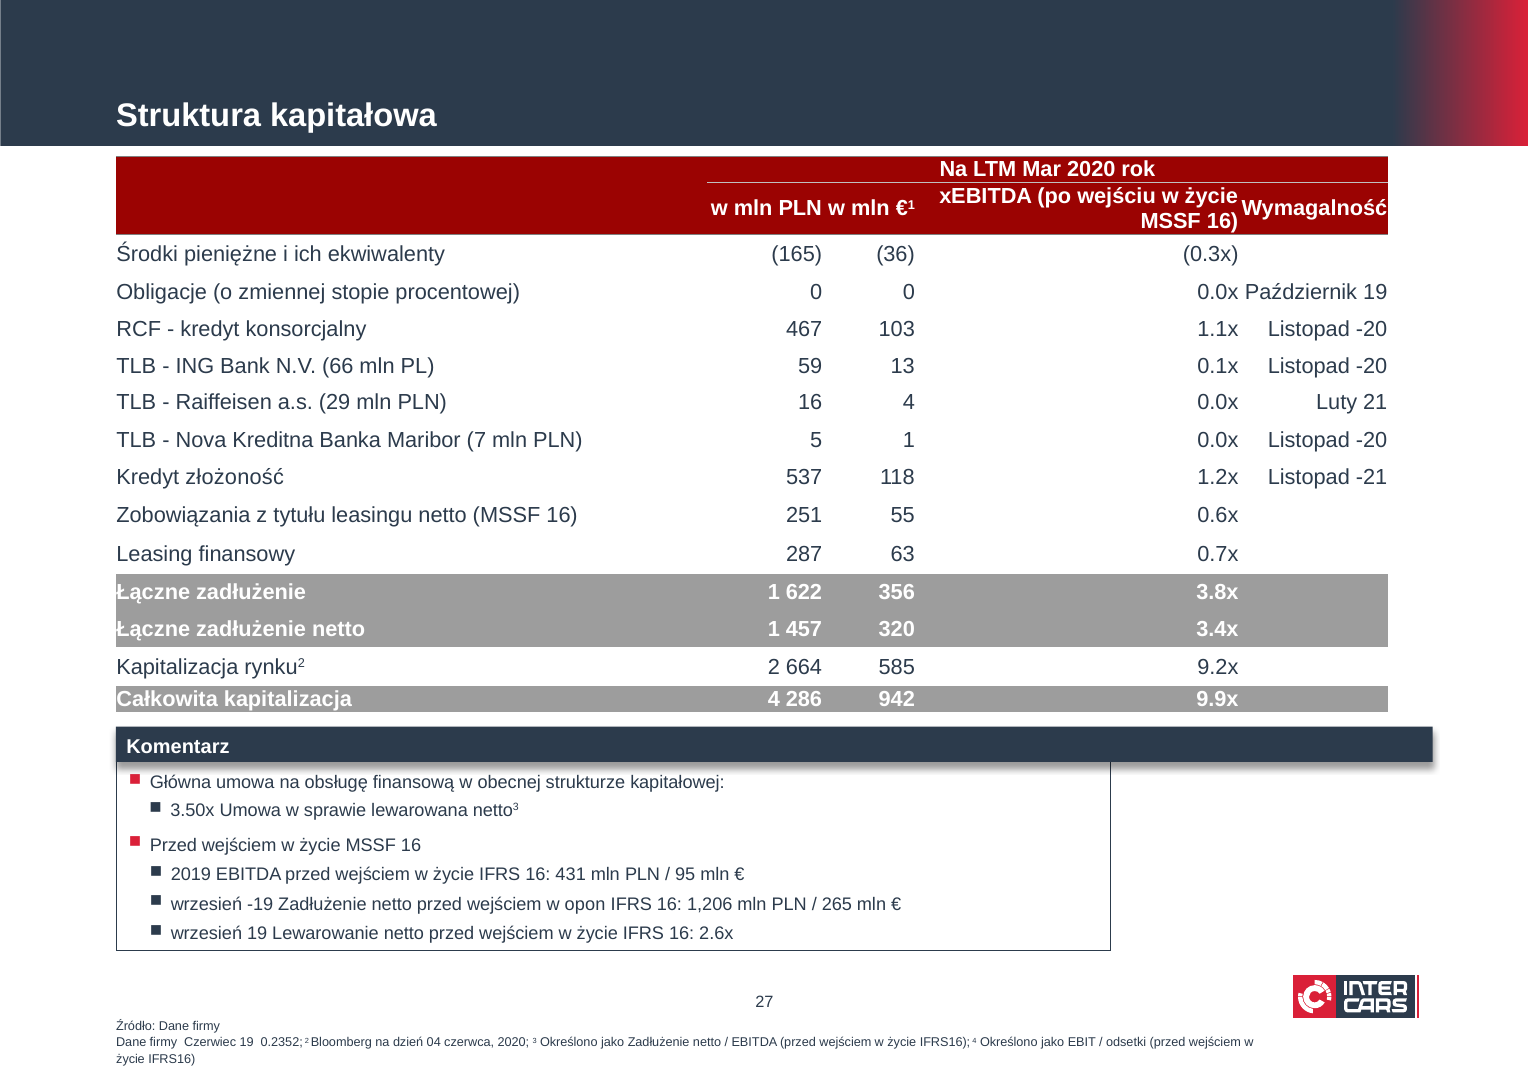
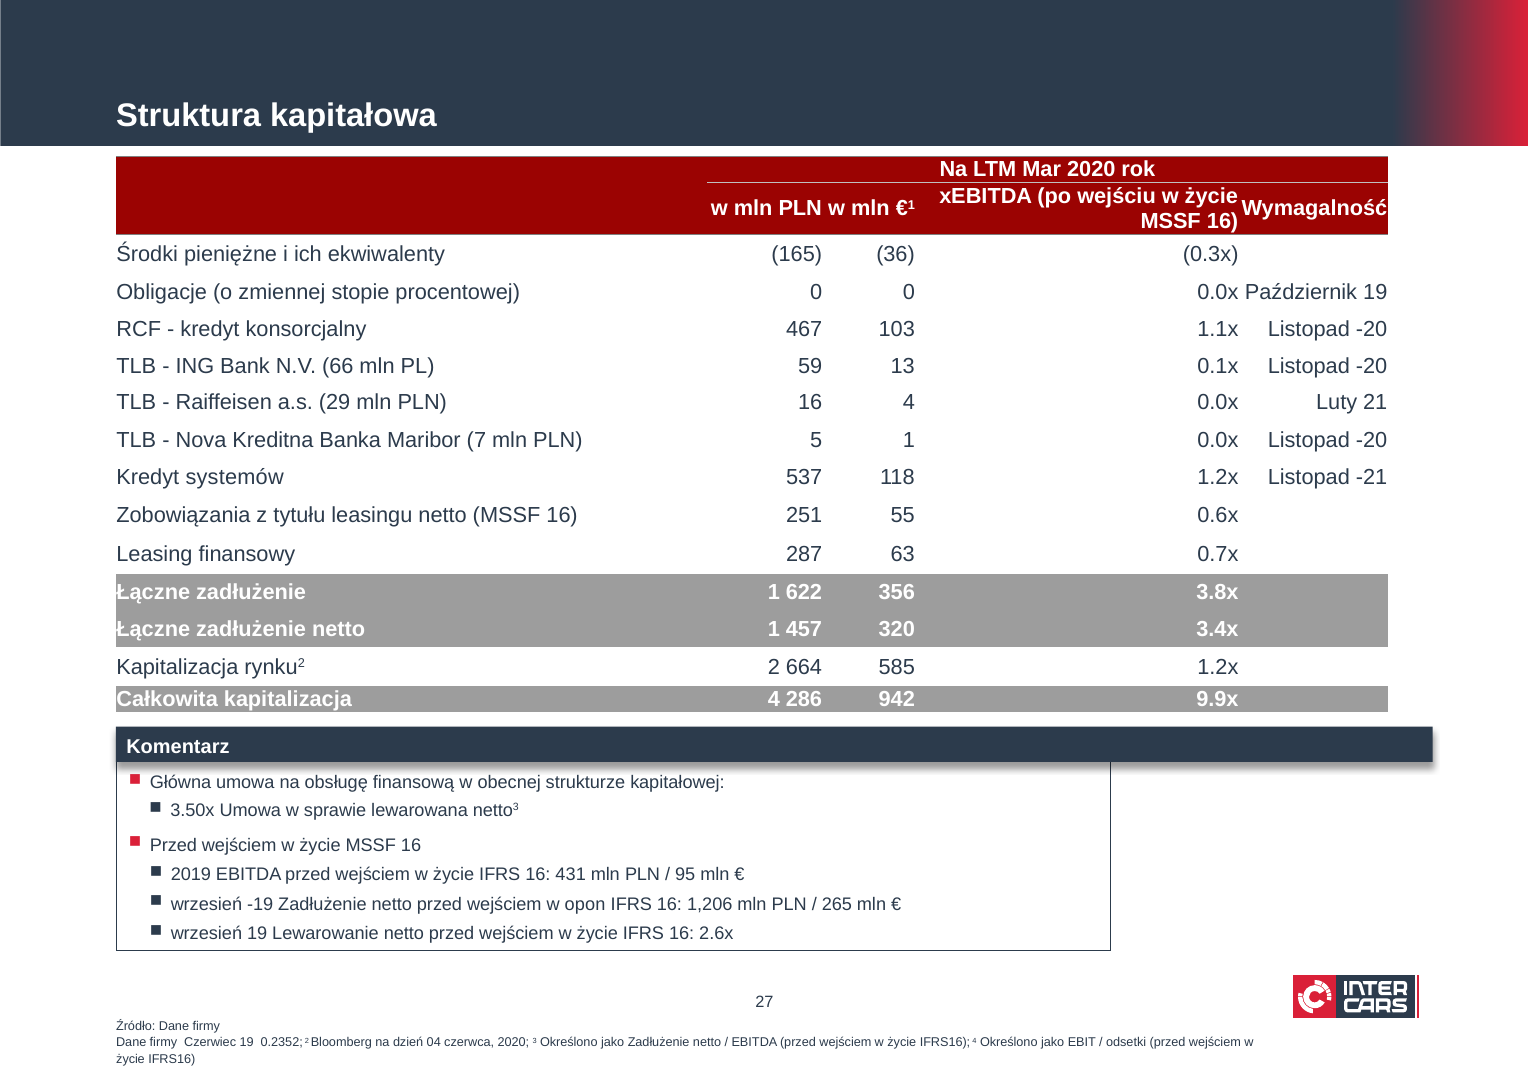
złożoność: złożoność -> systemów (235, 477)
585 9.2x: 9.2x -> 1.2x (1218, 667)
